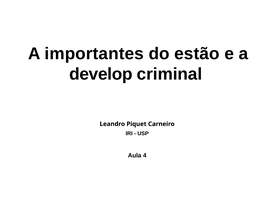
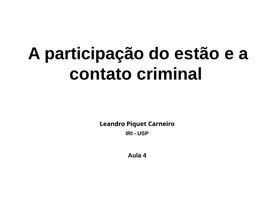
importantes: importantes -> participação (94, 54)
develop: develop -> contato (101, 74)
